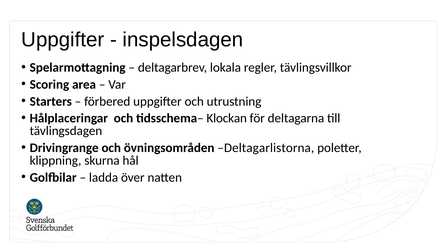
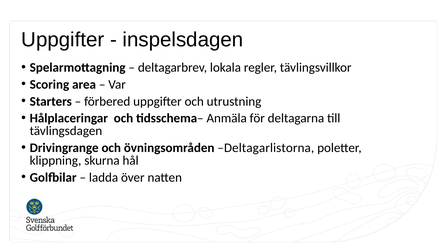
Klockan: Klockan -> Anmäla (227, 118)
